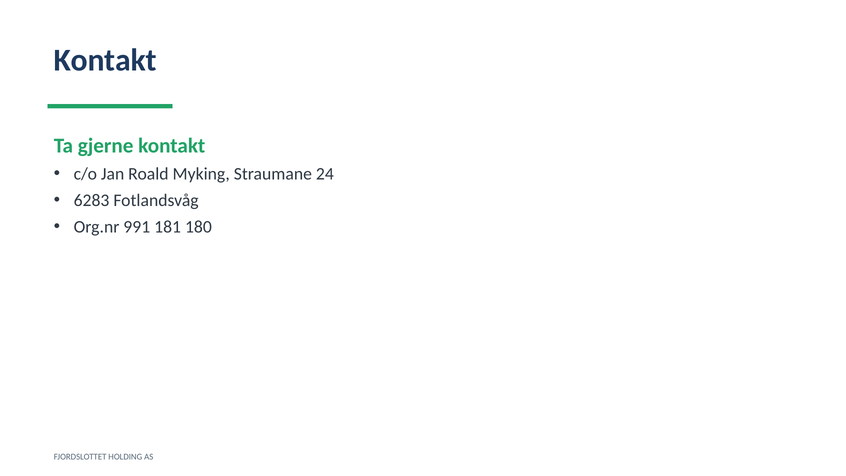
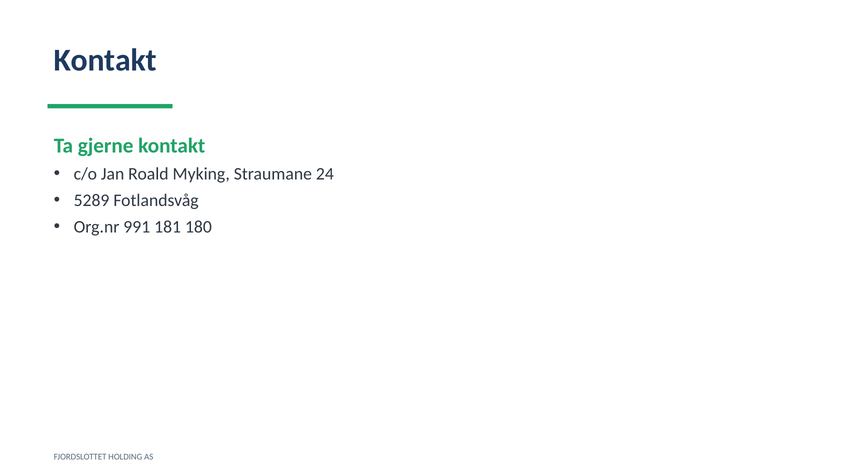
6283: 6283 -> 5289 (92, 200)
